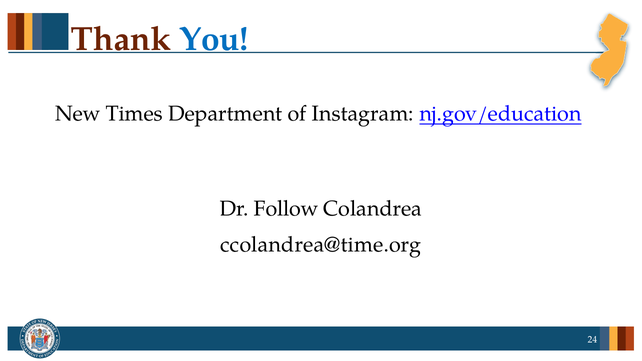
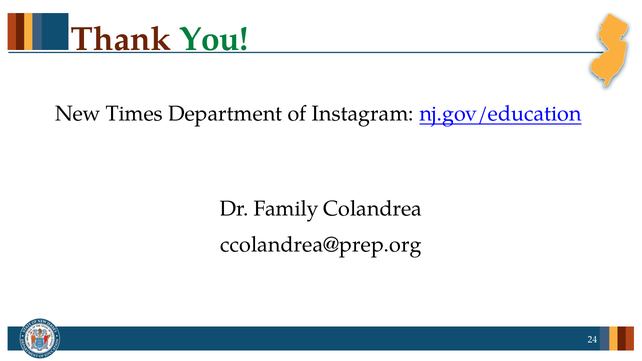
You colour: blue -> green (214, 39)
Follow: Follow -> Family (286, 209)
ccolandrea@time.org: ccolandrea@time.org -> ccolandrea@prep.org (321, 245)
